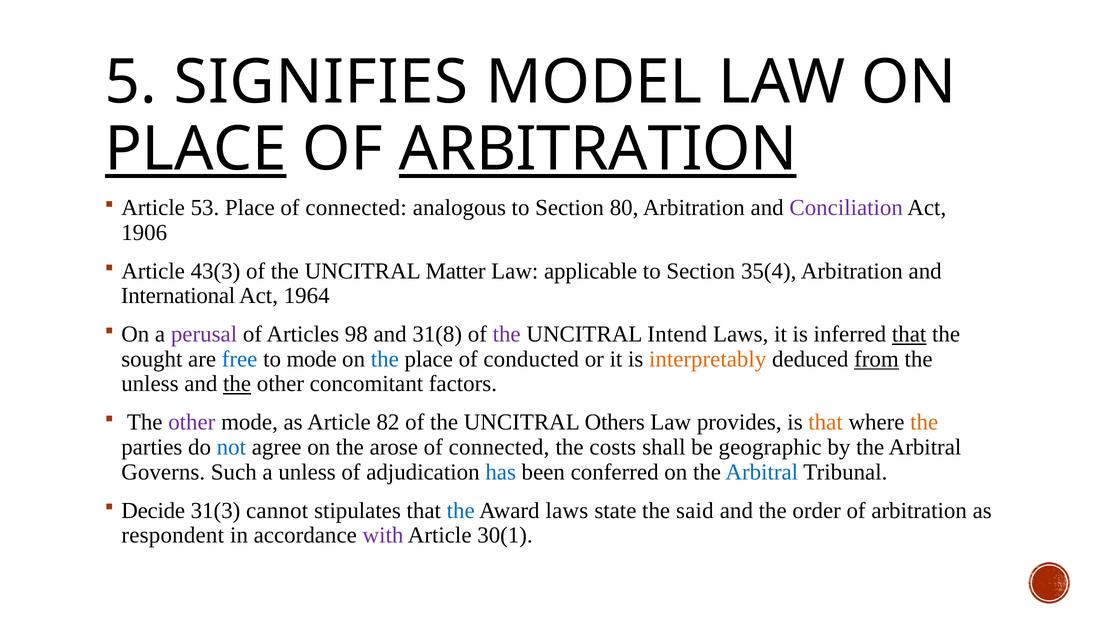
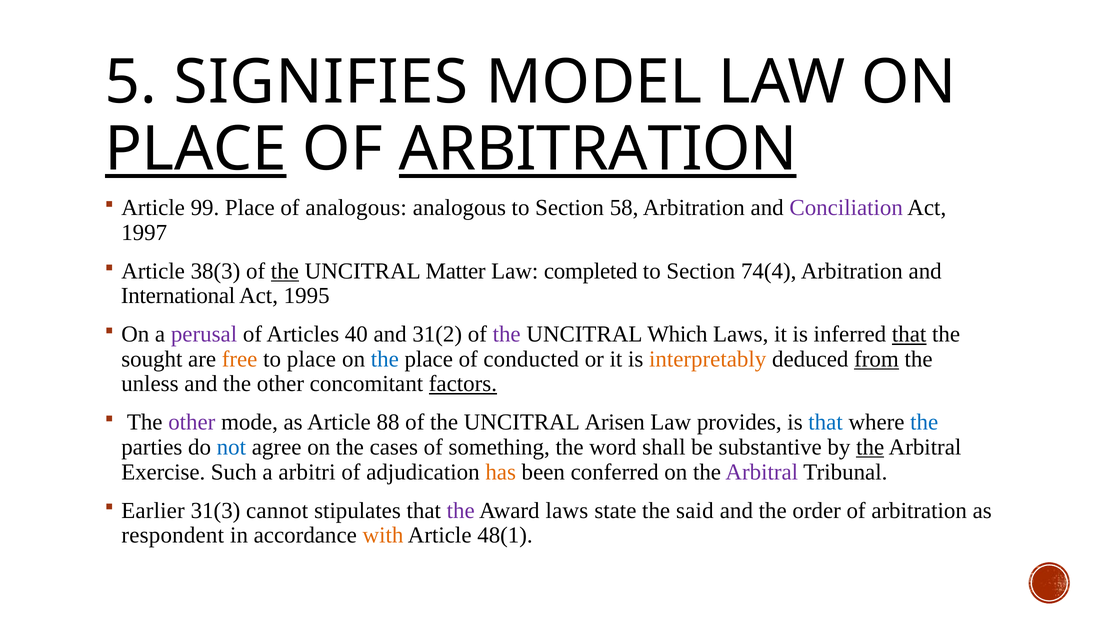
53: 53 -> 99 (205, 208)
Place of connected: connected -> analogous (356, 208)
80: 80 -> 58 (624, 208)
1906: 1906 -> 1997 (144, 233)
43(3: 43(3 -> 38(3 (215, 271)
the underline: none -> present (285, 271)
applicable: applicable -> completed (591, 271)
35(4: 35(4 -> 74(4 (769, 271)
1964: 1964 -> 1995 (307, 296)
98: 98 -> 40 (356, 334)
31(8: 31(8 -> 31(2 (437, 334)
Intend: Intend -> Which (677, 334)
free colour: blue -> orange (240, 359)
to mode: mode -> place (311, 359)
the underline: present -> none (237, 384)
factors underline: none -> present (463, 384)
82: 82 -> 88 (388, 422)
Others: Others -> Arisen (615, 422)
that colour: orange -> blue (826, 422)
the colour: orange -> blue (924, 422)
arose: arose -> cases (394, 447)
connected: connected -> something (499, 447)
costs: costs -> word (613, 447)
geographic: geographic -> substantive (770, 447)
the underline: none -> present (870, 447)
Governs: Governs -> Exercise (163, 472)
a unless: unless -> arbitri (307, 472)
has colour: blue -> orange (501, 472)
Arbitral colour: blue -> purple (762, 472)
Decide: Decide -> Earlier (153, 510)
the colour: blue -> purple (461, 510)
with colour: purple -> orange (383, 535)
30(1: 30(1 -> 48(1 (505, 535)
